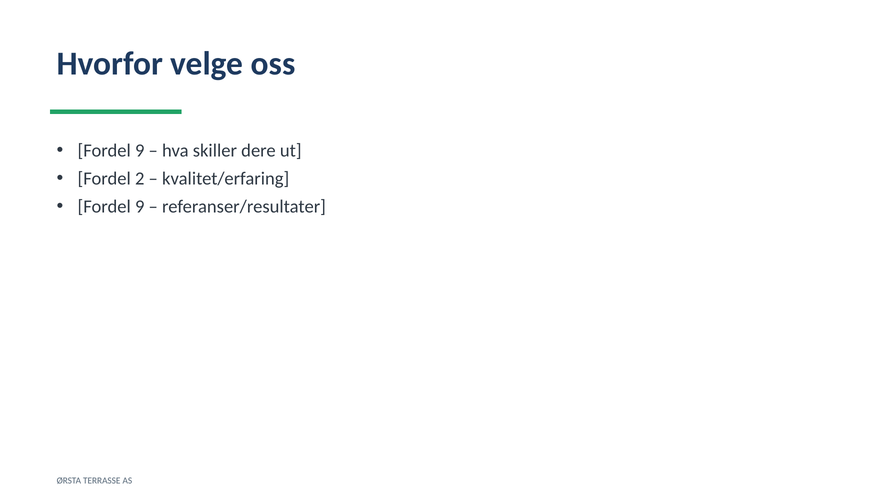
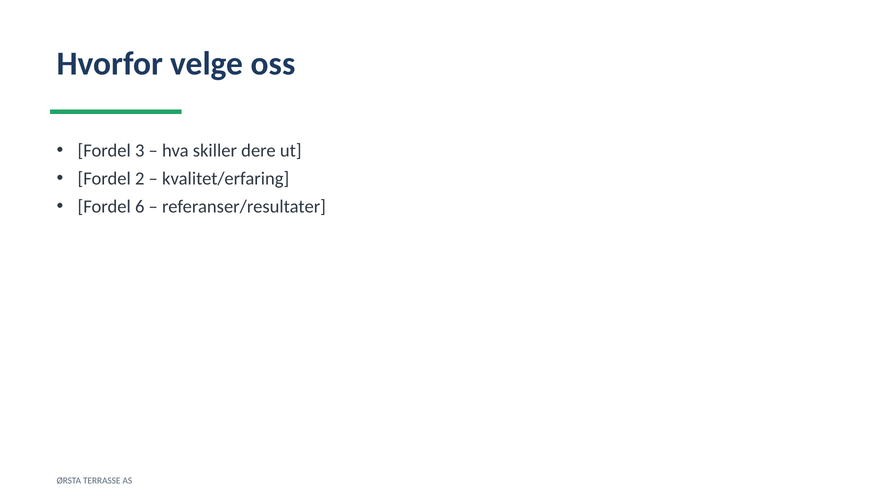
9: 9 -> 3 (140, 151)
9: 9 -> 6 (140, 207)
